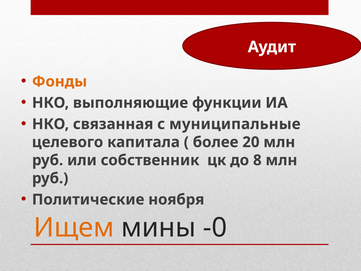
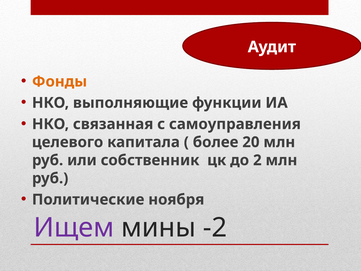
муниципальные: муниципальные -> самоуправления (235, 124)
8: 8 -> 2 (257, 160)
Ищем colour: orange -> purple (74, 228)
-0: -0 -> -2 (215, 228)
